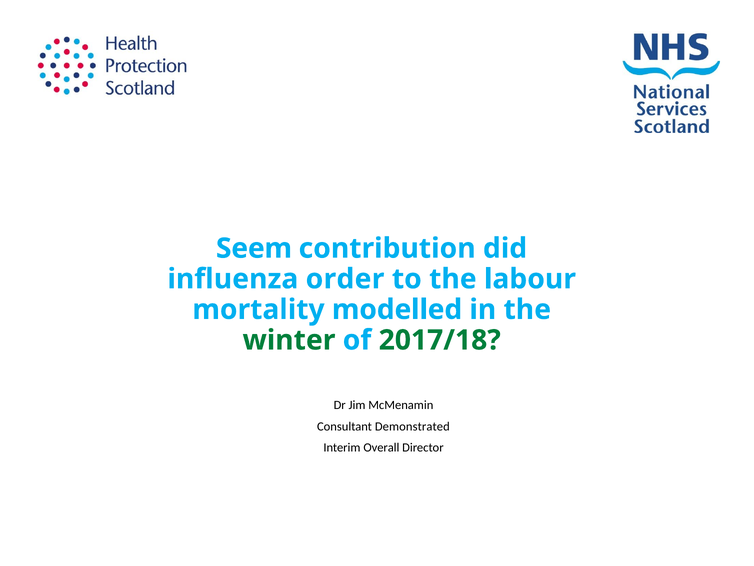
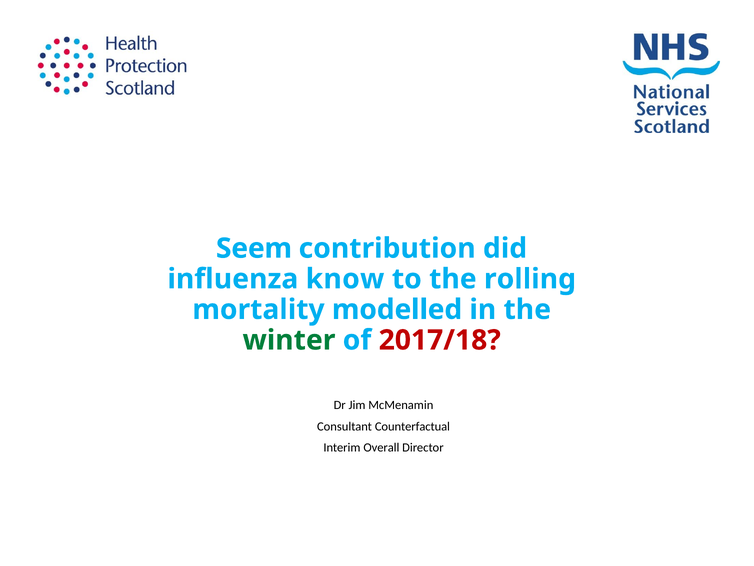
order: order -> know (345, 279)
labour: labour -> rolling (530, 279)
2017/18 colour: green -> red (440, 340)
Demonstrated: Demonstrated -> Counterfactual (412, 426)
